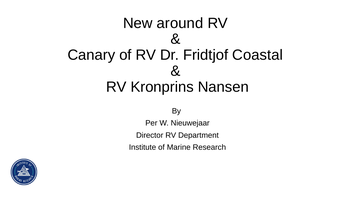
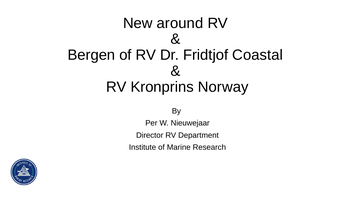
Canary: Canary -> Bergen (91, 55)
Nansen: Nansen -> Norway (223, 87)
